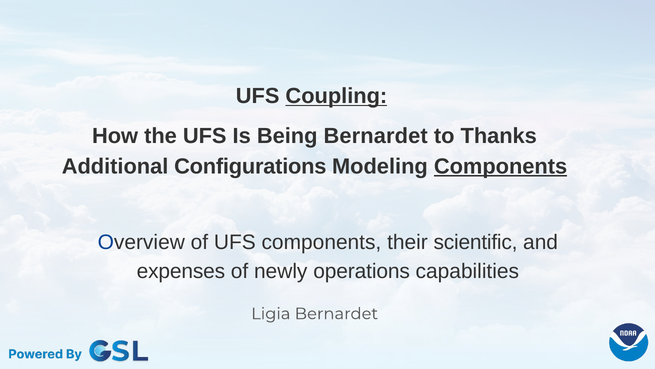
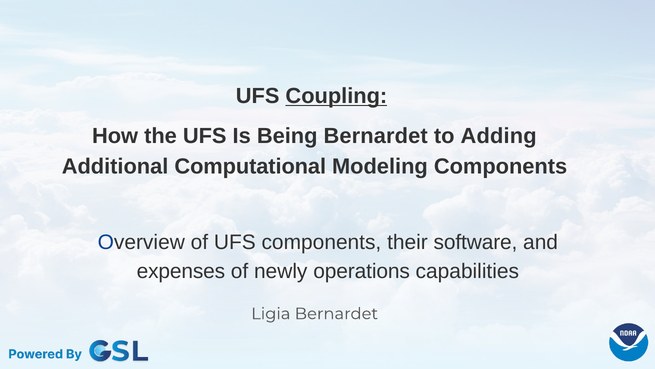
Thanks: Thanks -> Adding (499, 136)
Configurations: Configurations -> Computational (250, 166)
Components underline: present -> none (501, 166)
scientific: scientific -> software (476, 242)
